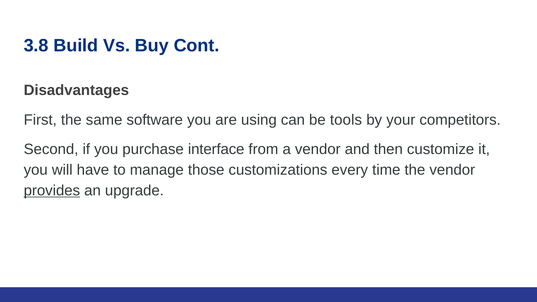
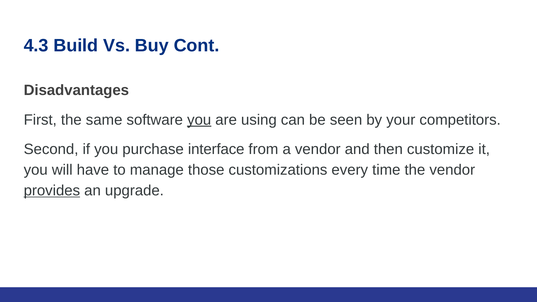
3.8: 3.8 -> 4.3 (36, 46)
you underline: none -> present (199, 120)
tools: tools -> seen (346, 120)
